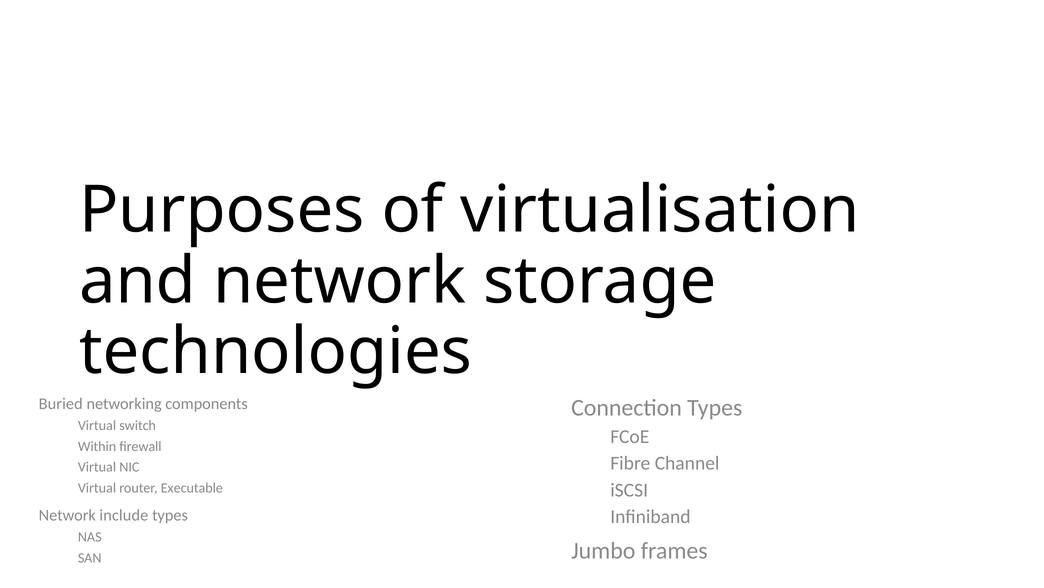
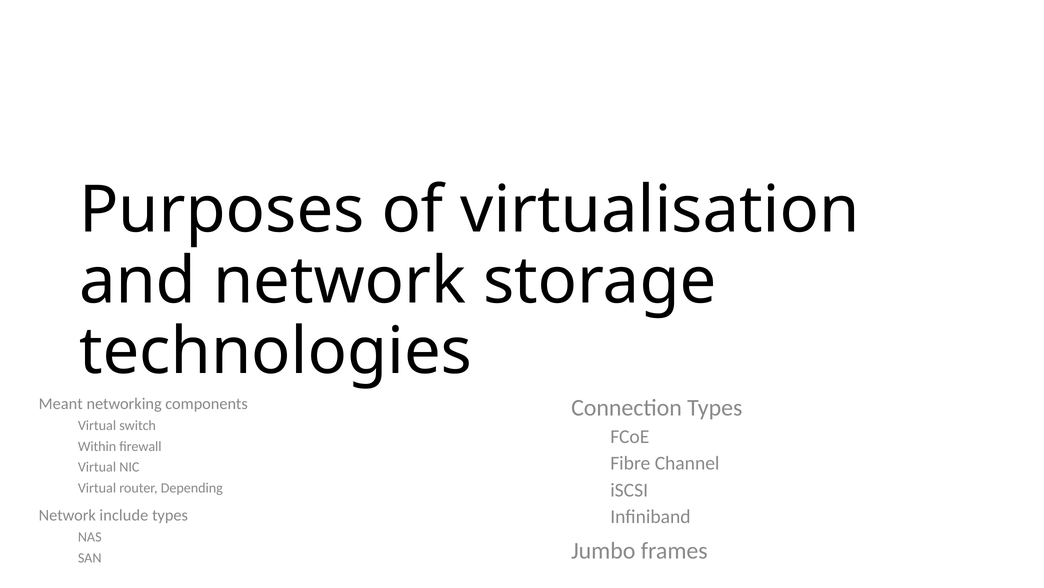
Buried: Buried -> Meant (61, 403)
Executable: Executable -> Depending (192, 487)
